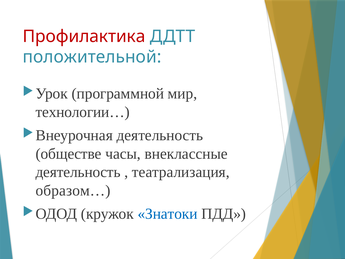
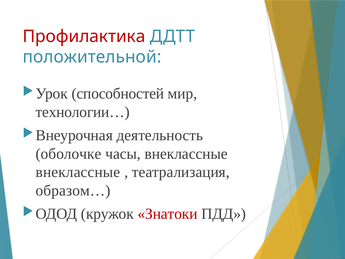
программной: программной -> способностей (118, 94)
обществе: обществе -> оболочке (68, 154)
деятельность: деятельность -> внеклассные (78, 172)
Знатоки colour: blue -> red (168, 214)
